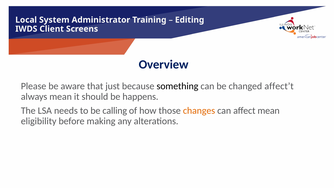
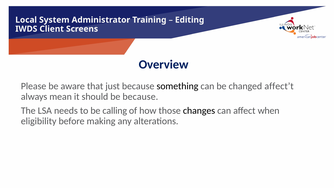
be happens: happens -> because (140, 97)
changes colour: orange -> black (199, 111)
affect mean: mean -> when (269, 111)
